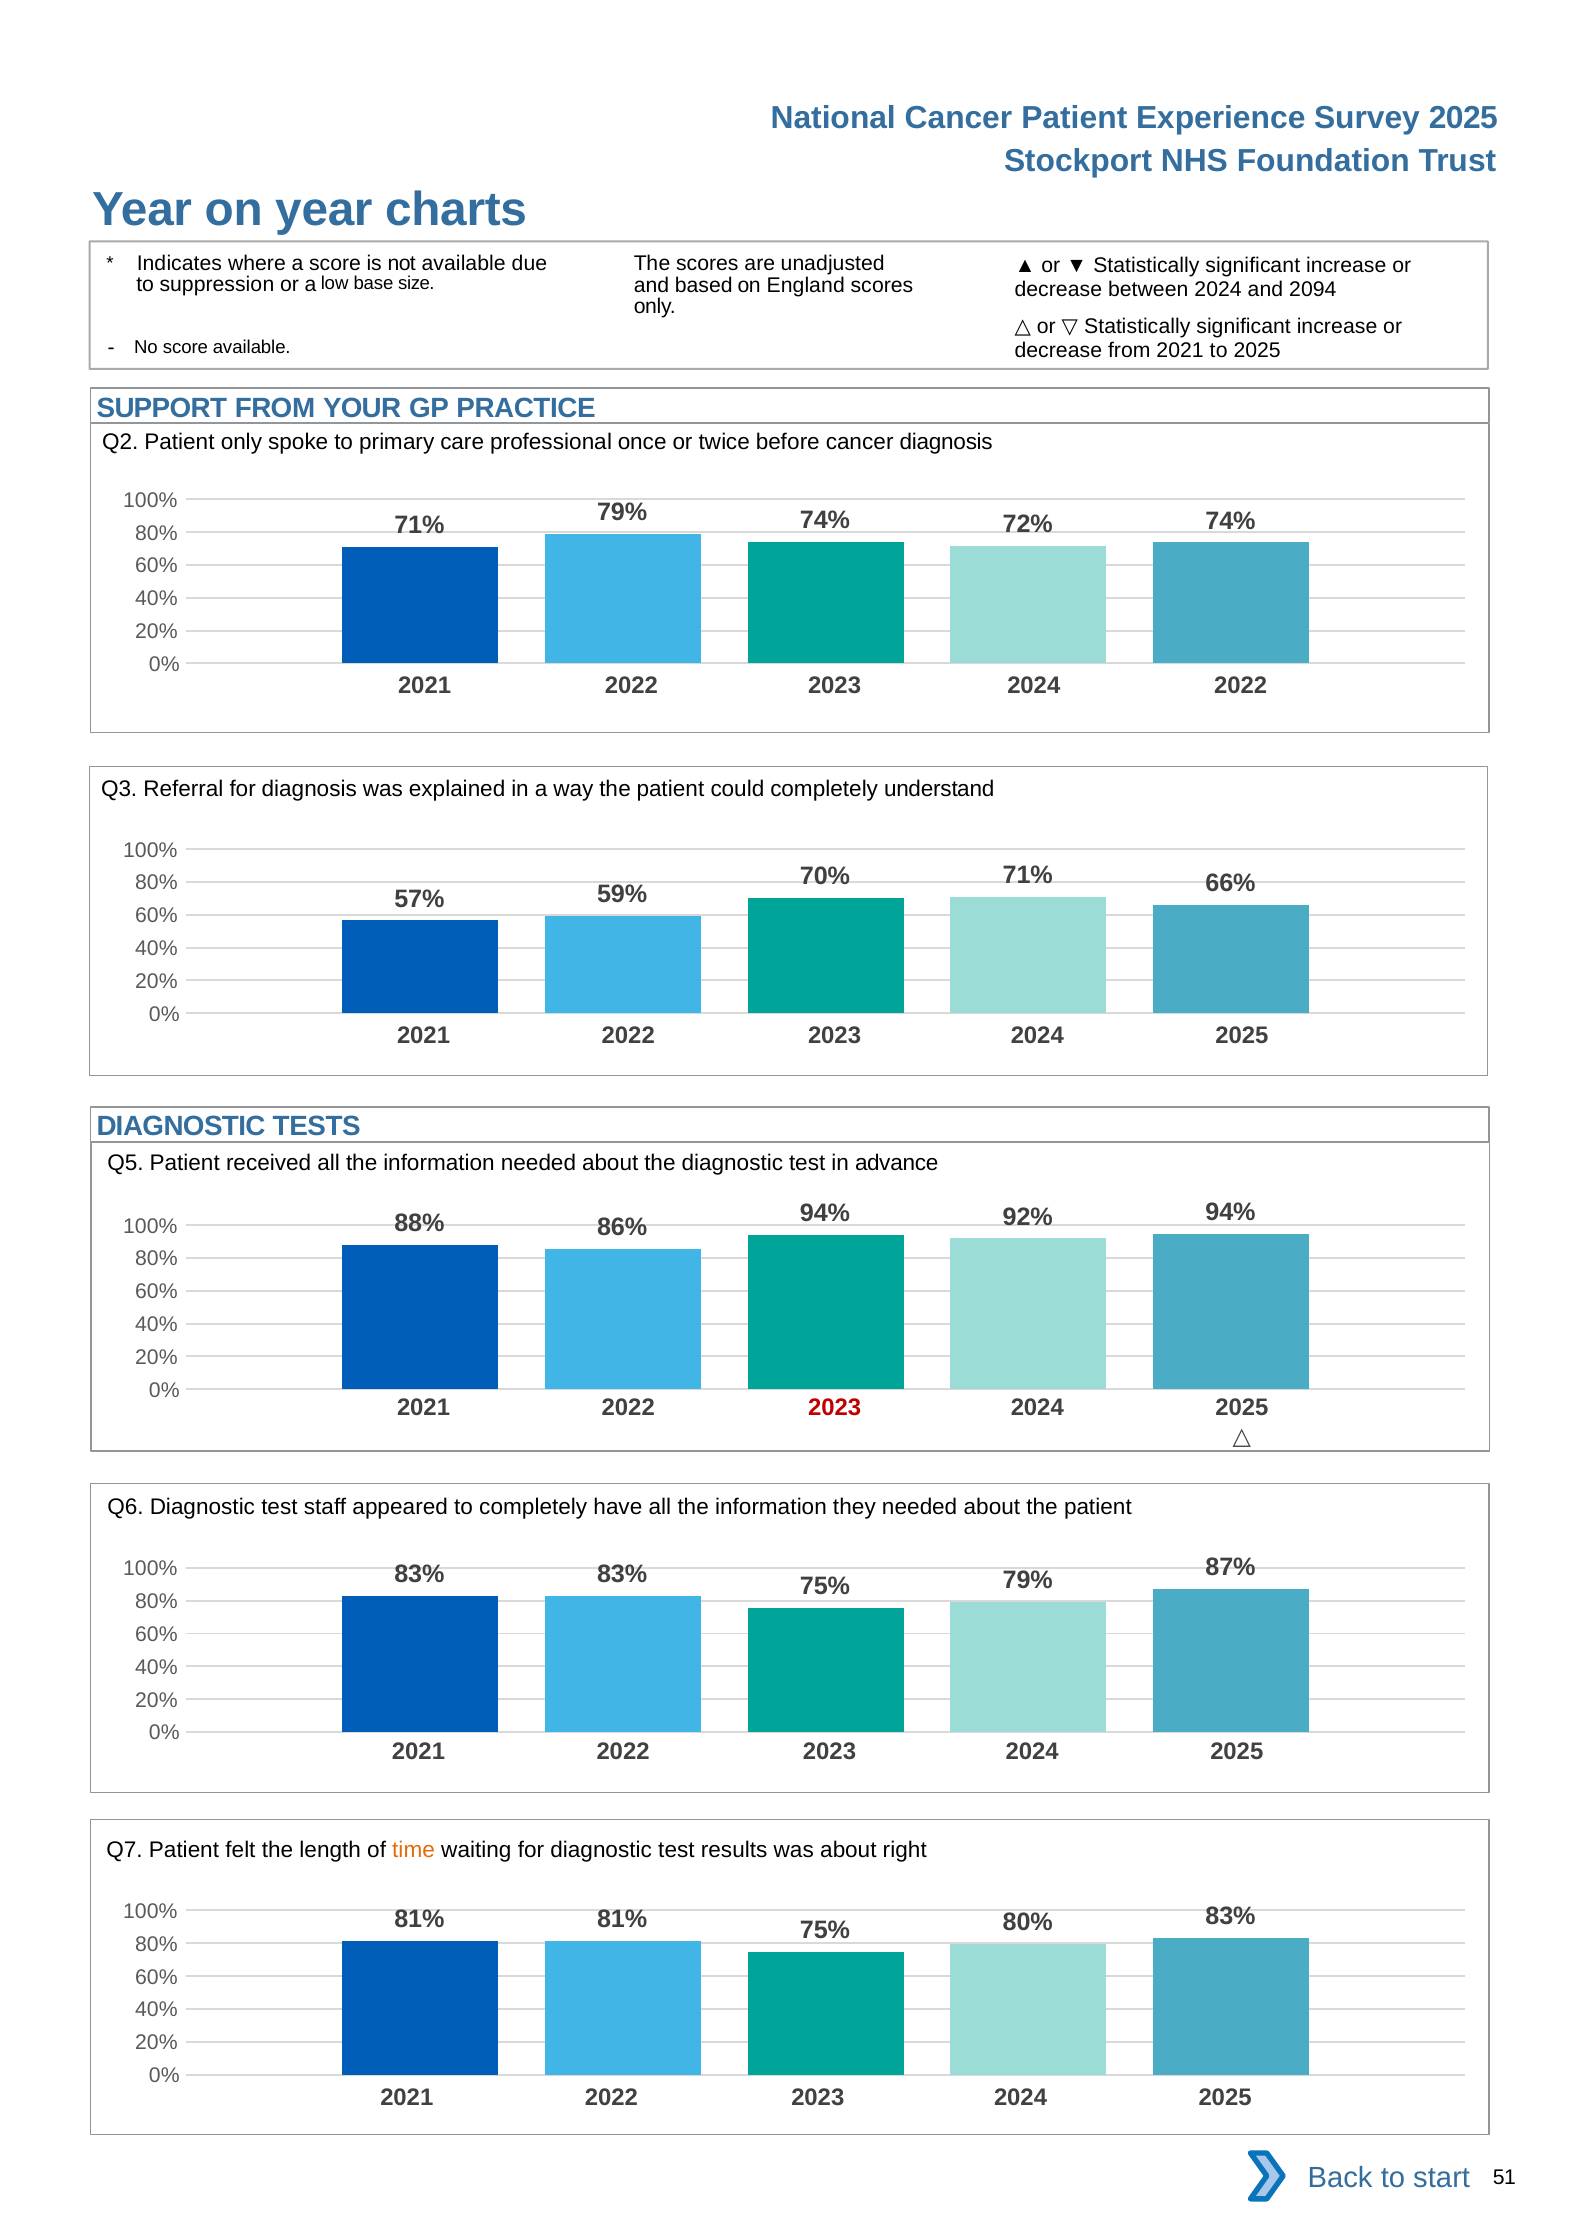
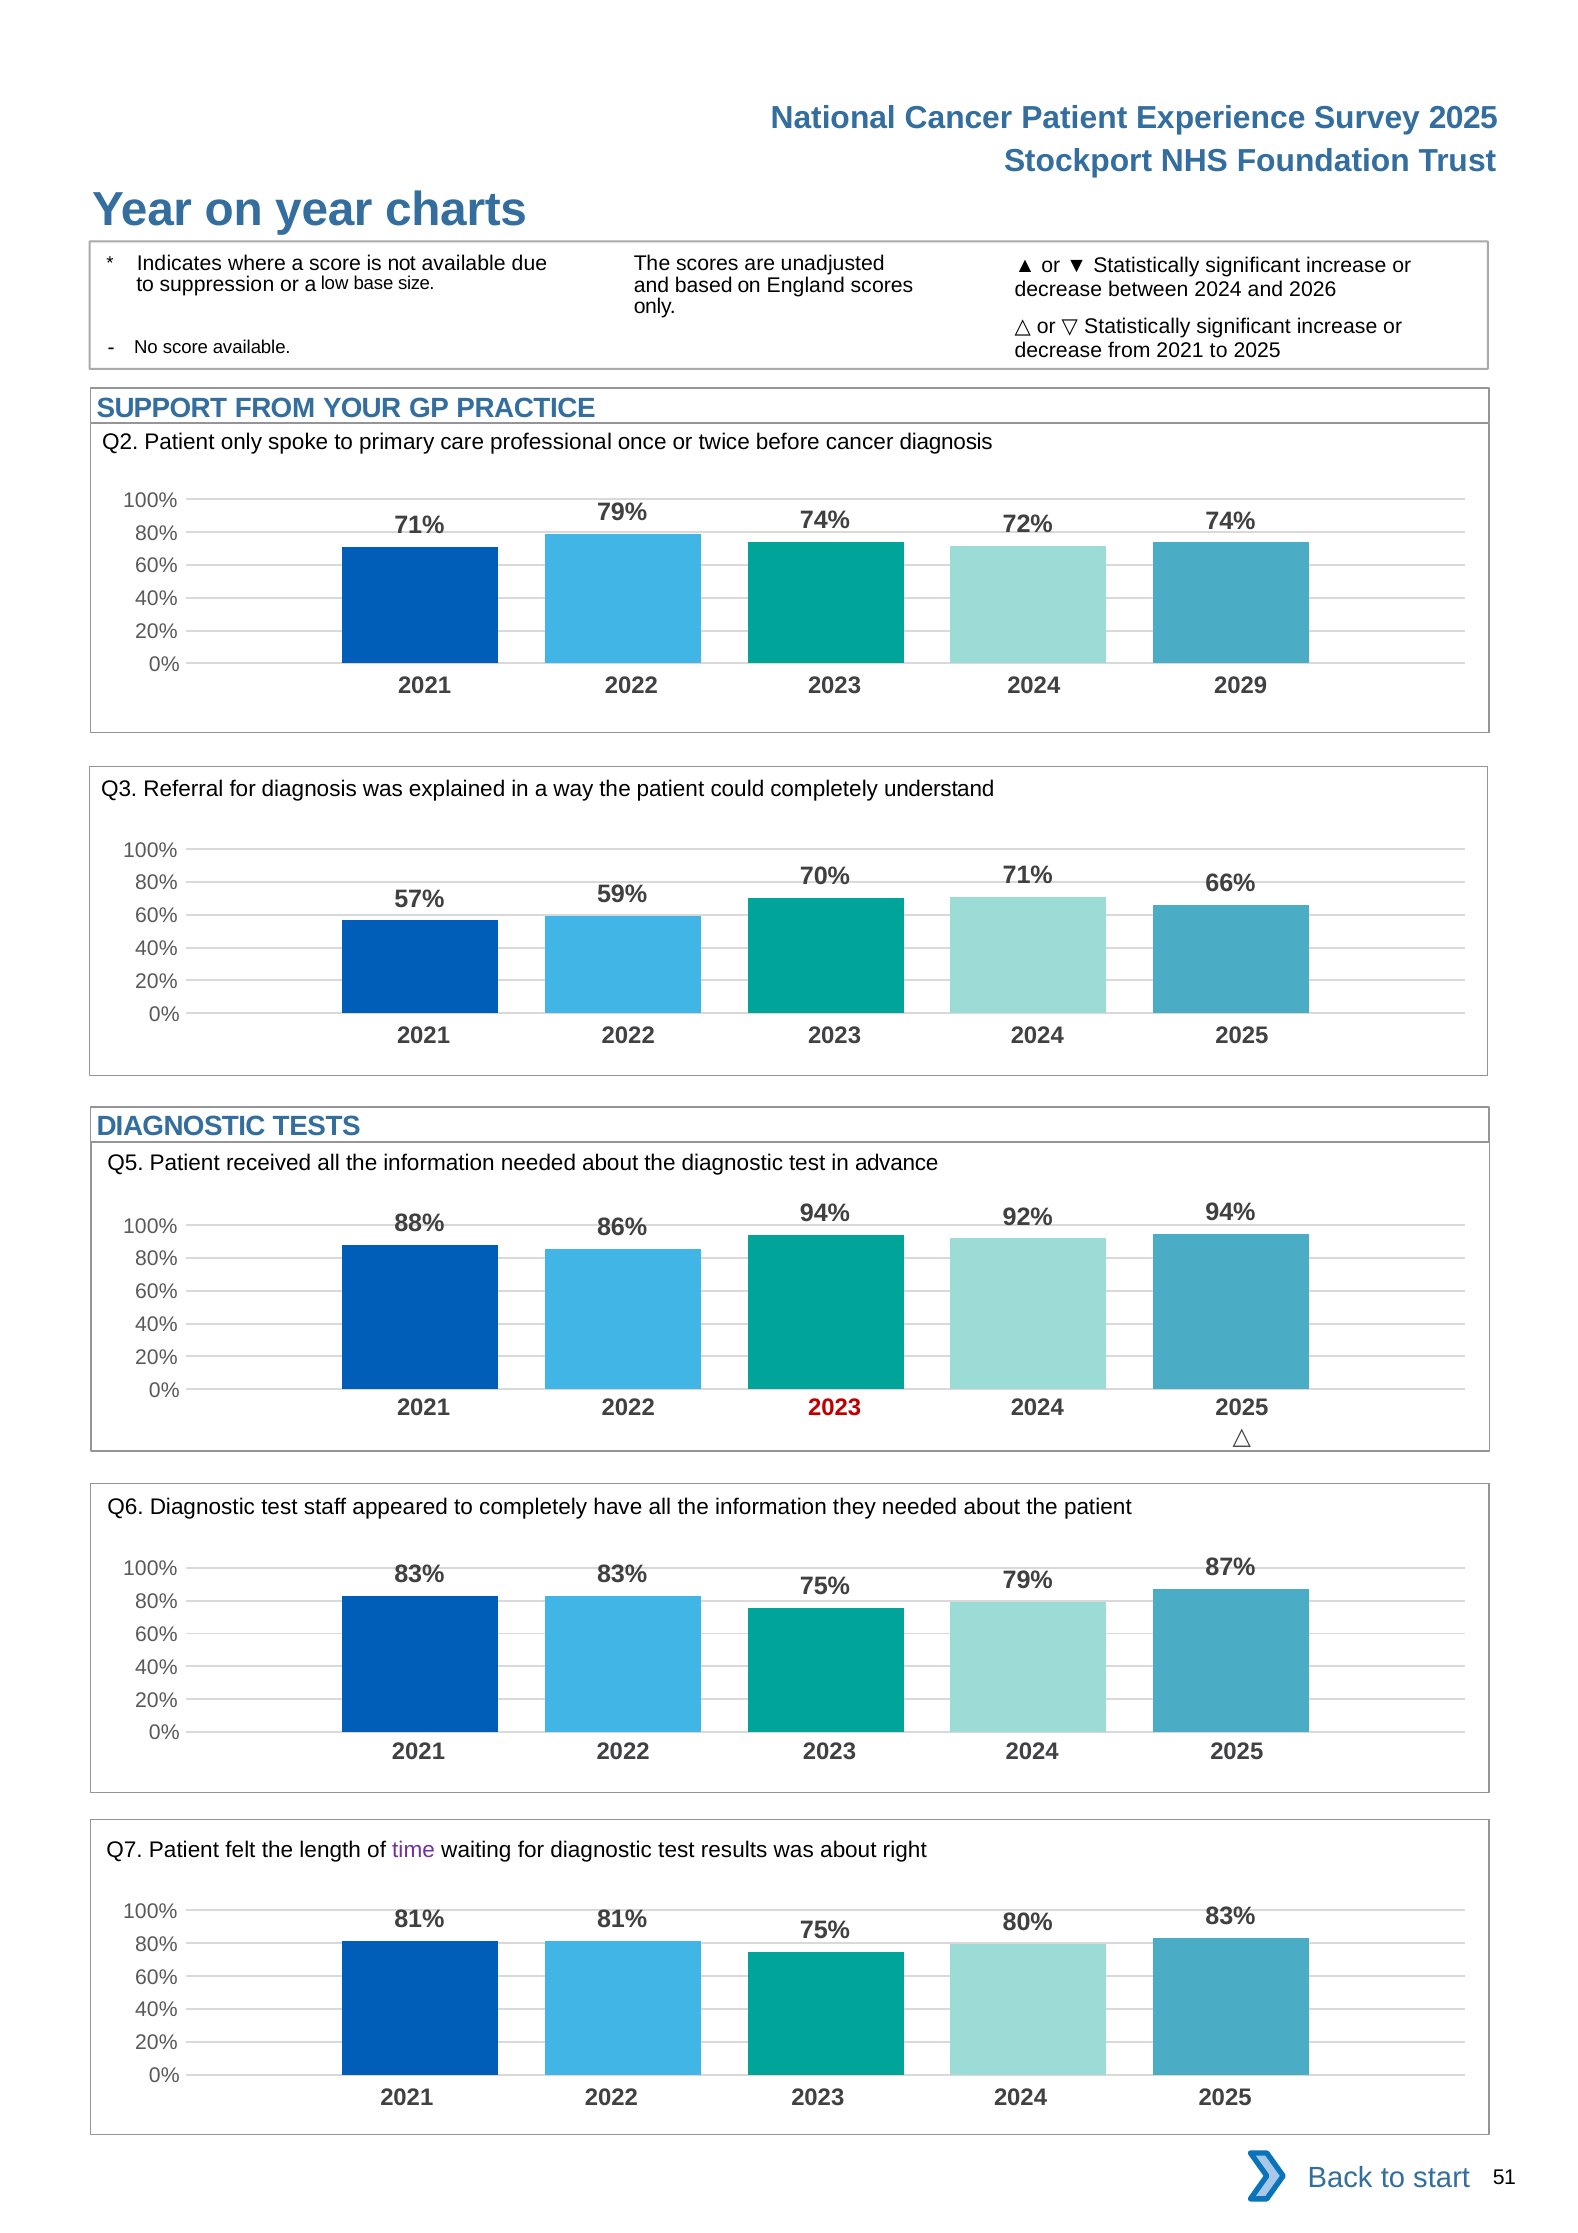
2094: 2094 -> 2026 (1313, 289)
2024 2022: 2022 -> 2029 (1241, 685)
time colour: orange -> purple (414, 1850)
